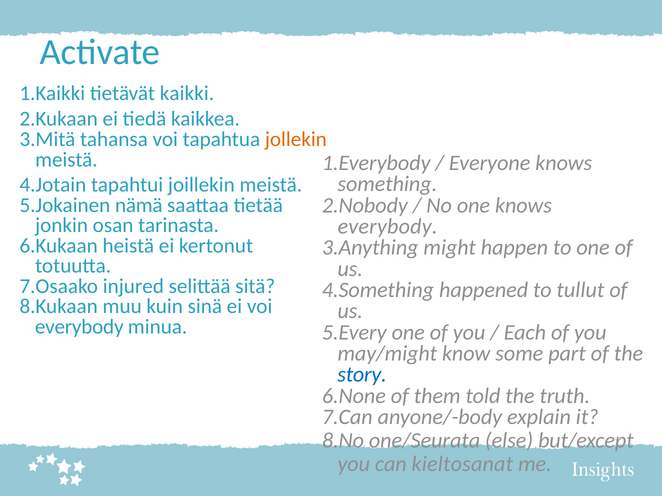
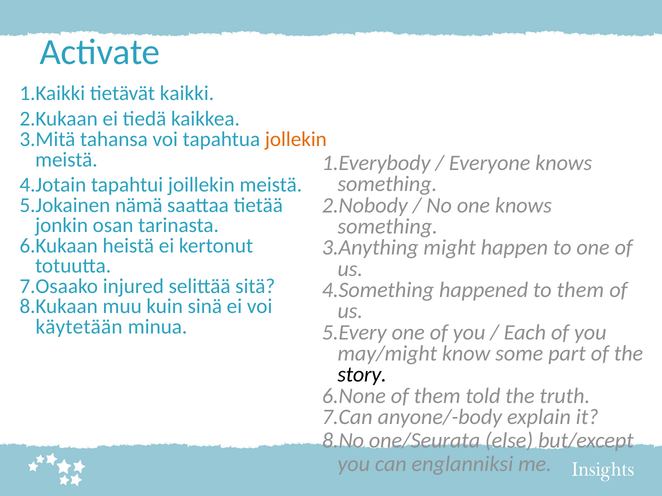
everybody: everybody -> something (388, 227)
to tullut: tullut -> them (580, 290)
everybody: everybody -> käytetään (79, 327)
story colour: blue -> black (362, 375)
kieltosanat: kieltosanat -> englanniksi (462, 465)
